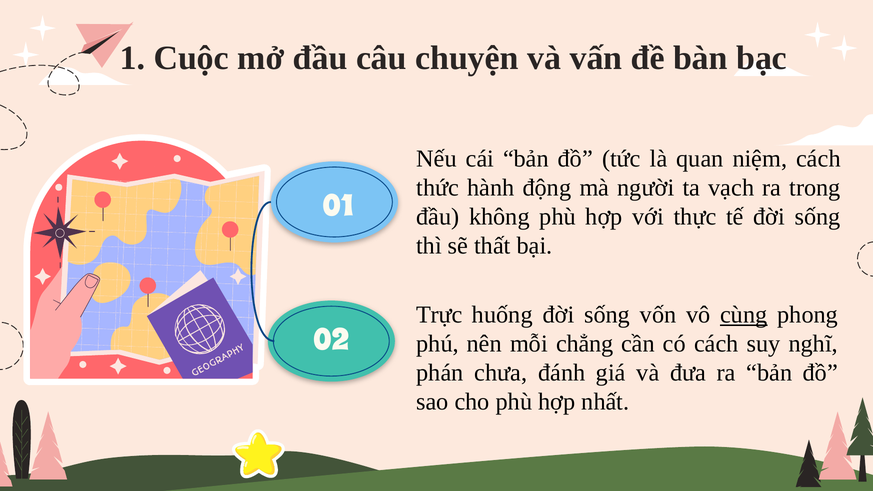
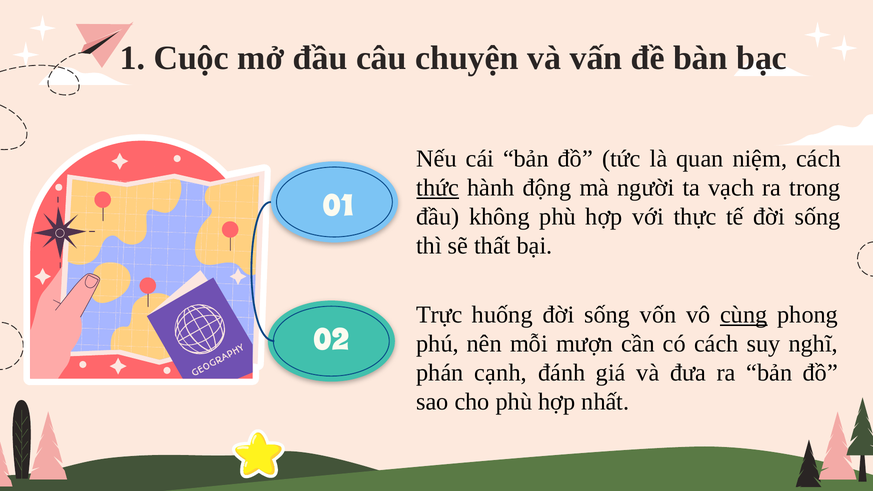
thức underline: none -> present (438, 188)
chẳng: chẳng -> mượn (585, 344)
chưa: chưa -> cạnh (501, 373)
